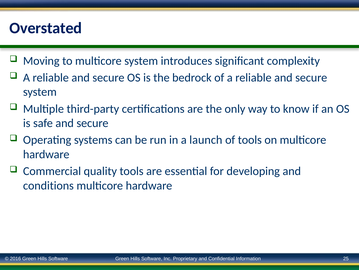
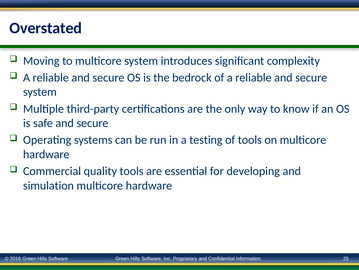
launch: launch -> testing (206, 140)
conditions: conditions -> simulation (48, 185)
